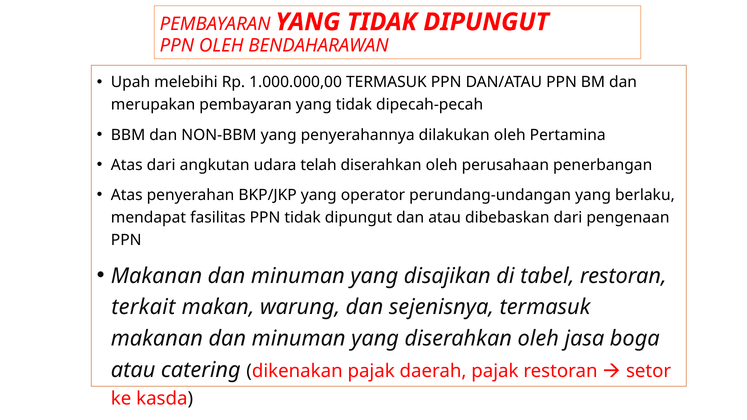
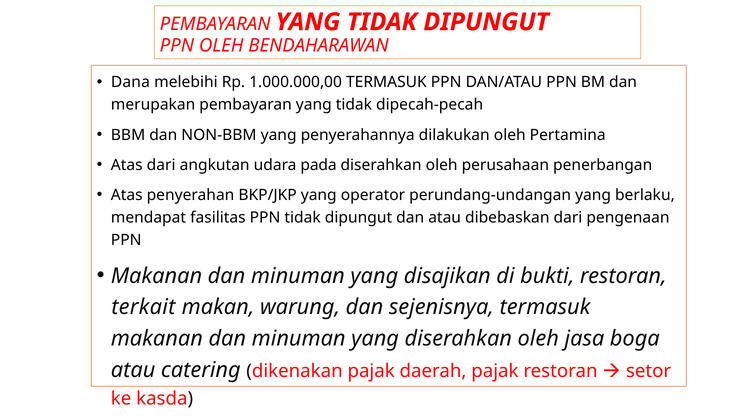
Upah: Upah -> Dana (130, 82)
telah: telah -> pada (319, 165)
tabel: tabel -> bukti (547, 276)
